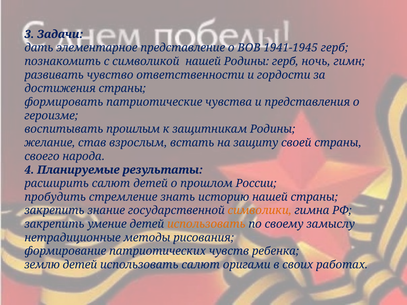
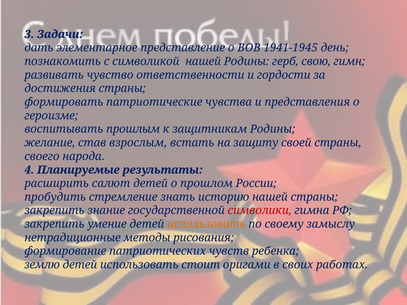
1941-1945 герб: герб -> день (335, 48)
ночь: ночь -> свою (316, 61)
символики colour: orange -> red (260, 211)
использовать салют: салют -> стоит (201, 265)
